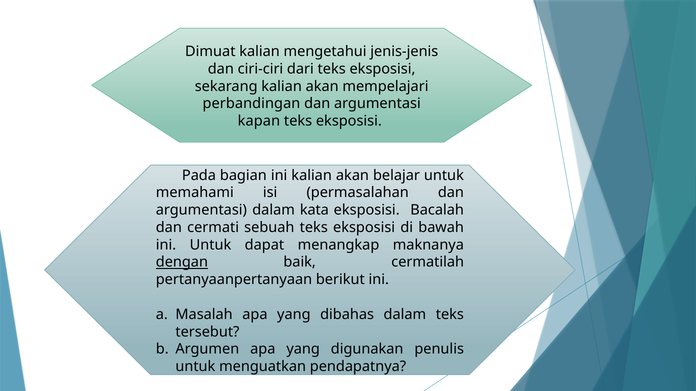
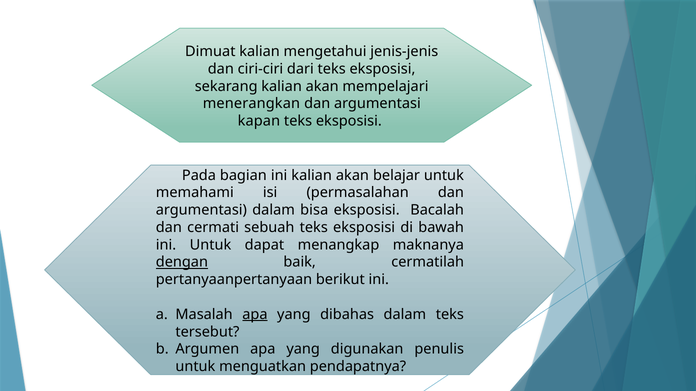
perbandingan: perbandingan -> menerangkan (251, 104)
kata: kata -> bisa (314, 210)
apa underline: none -> present (255, 315)
